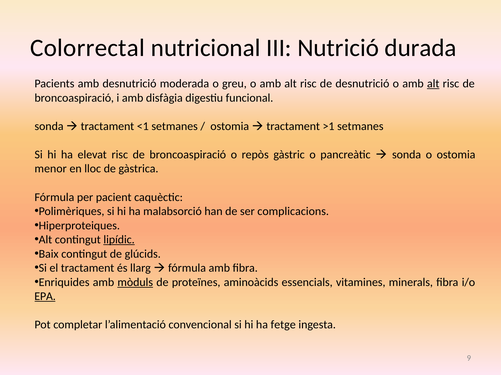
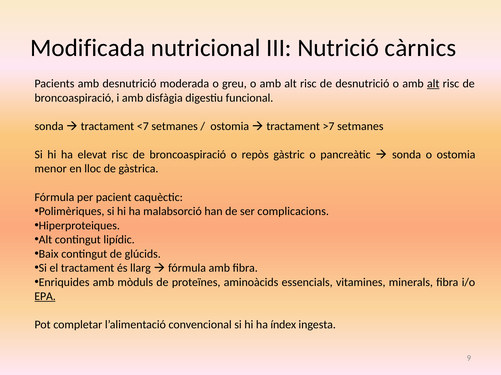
Colorrectal: Colorrectal -> Modificada (88, 48)
durada: durada -> càrnics (420, 48)
<1: <1 -> <7 (143, 126)
>1: >1 -> >7 (329, 126)
lipídic underline: present -> none (119, 240)
mòduls underline: present -> none (135, 283)
fetge: fetge -> índex (283, 325)
